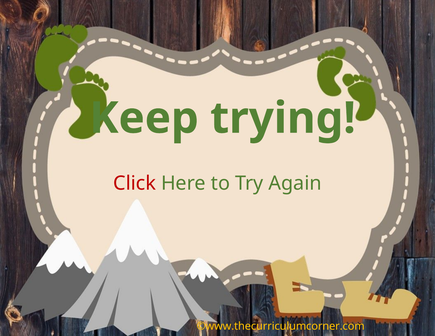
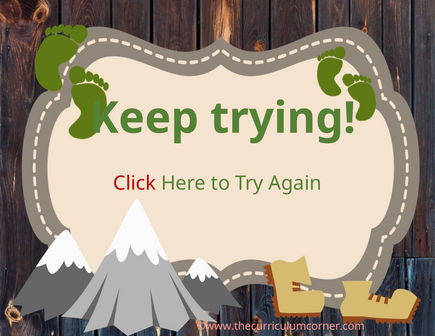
©www.thecurriculumcorner.com colour: yellow -> pink (281, 326)
